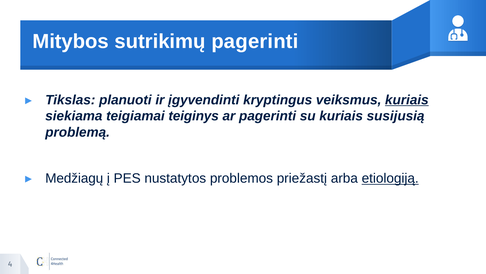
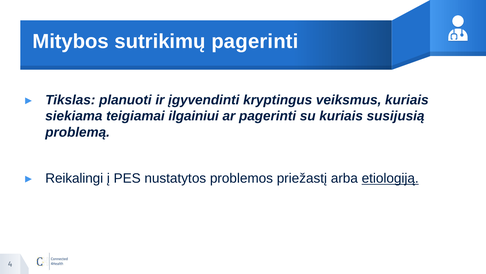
kuriais underline: present -> none (407, 100)
teiginys: teiginys -> ilgainiui (194, 116)
Medžiagų: Medžiagų -> Reikalingi (74, 178)
